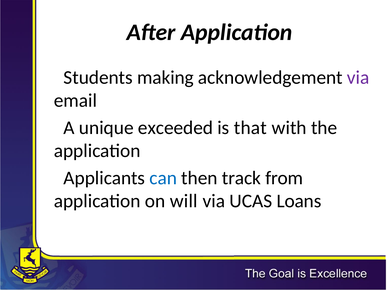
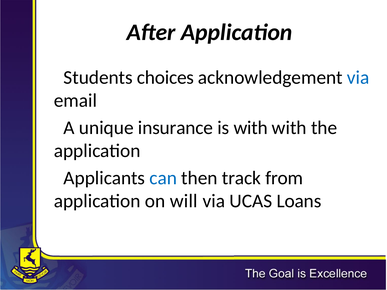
making: making -> choices (165, 77)
via colour: purple -> blue (358, 77)
exceeded: exceeded -> insurance (176, 128)
is that: that -> with (251, 128)
